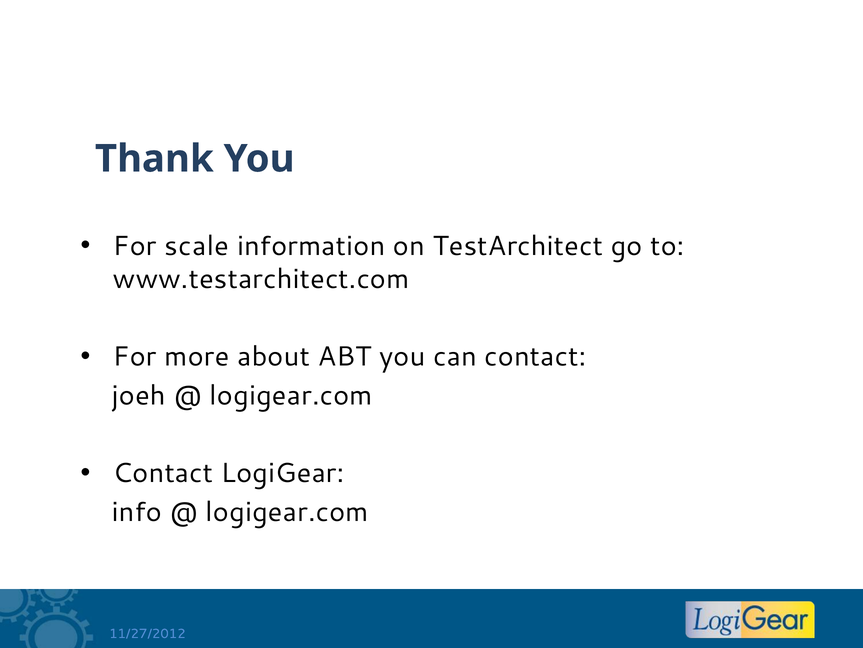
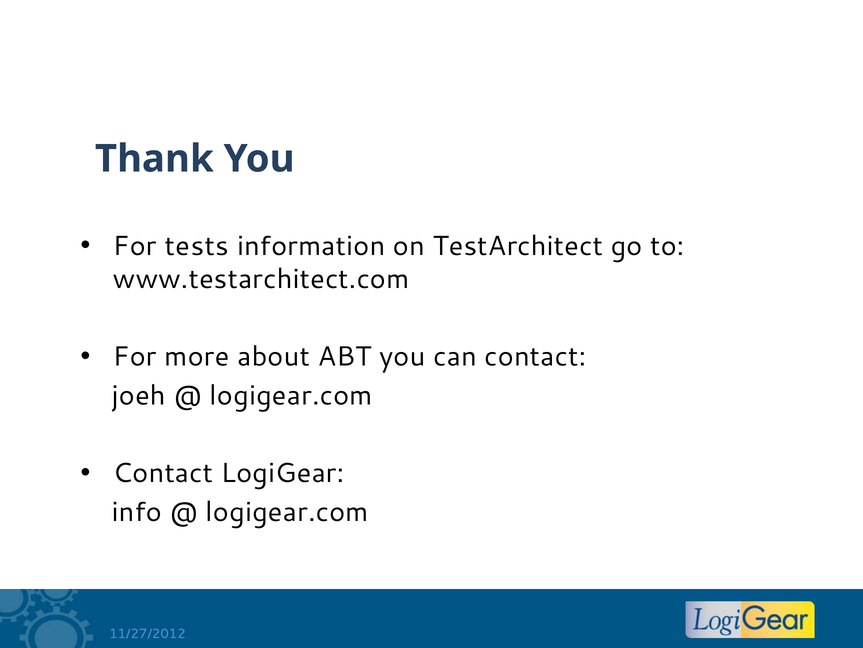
scale: scale -> tests (197, 246)
